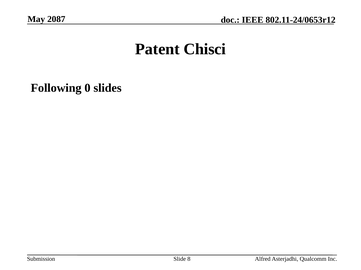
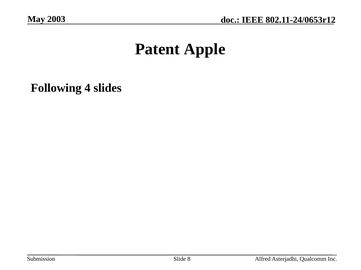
2087: 2087 -> 2003 (56, 19)
Chisci: Chisci -> Apple (205, 49)
0: 0 -> 4 (87, 88)
